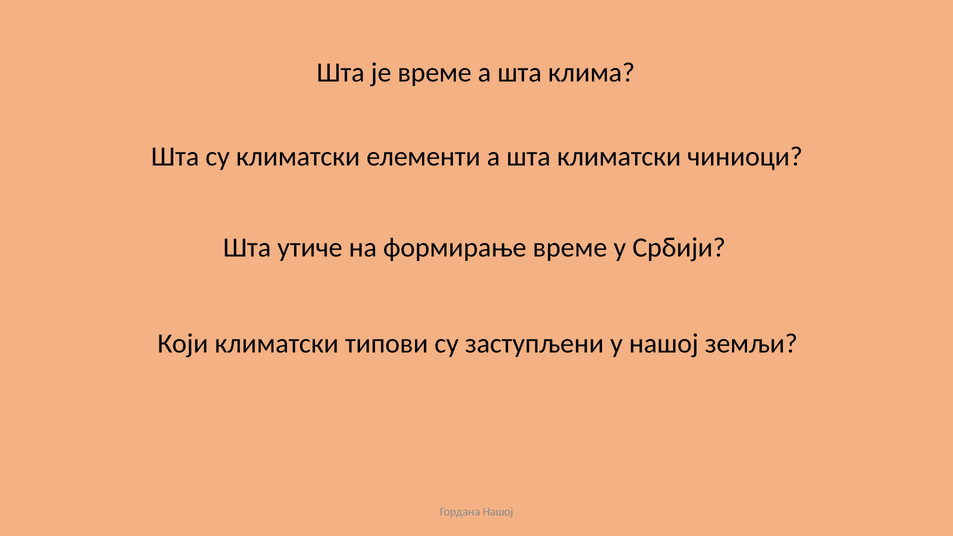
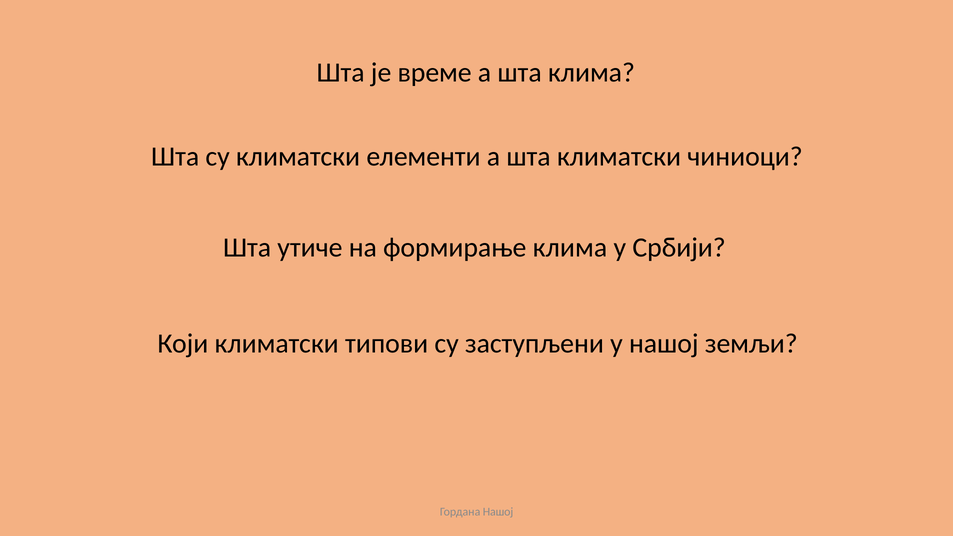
формирање време: време -> клима (570, 248)
